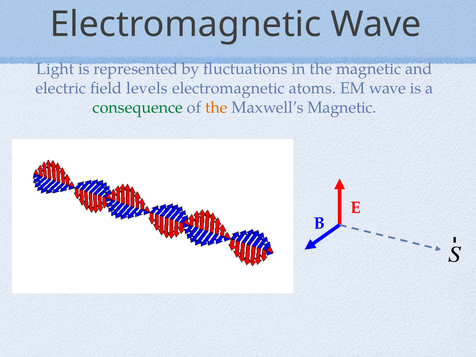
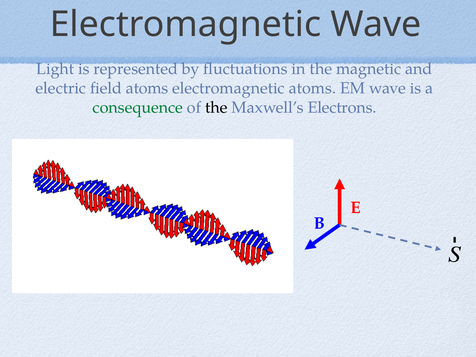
field levels: levels -> atoms (147, 88)
the colour: orange -> black (216, 108)
Maxwell’s Magnetic: Magnetic -> Electrons (342, 108)
